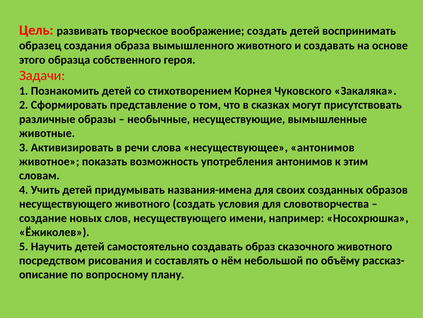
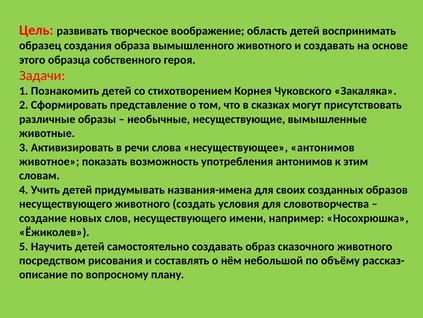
воображение создать: создать -> область (267, 31)
